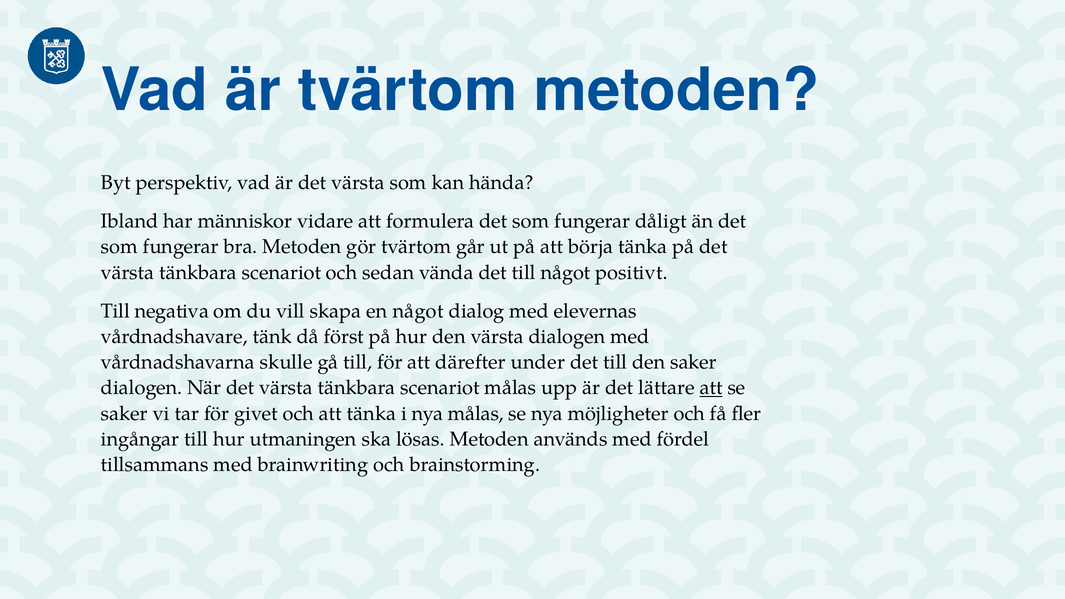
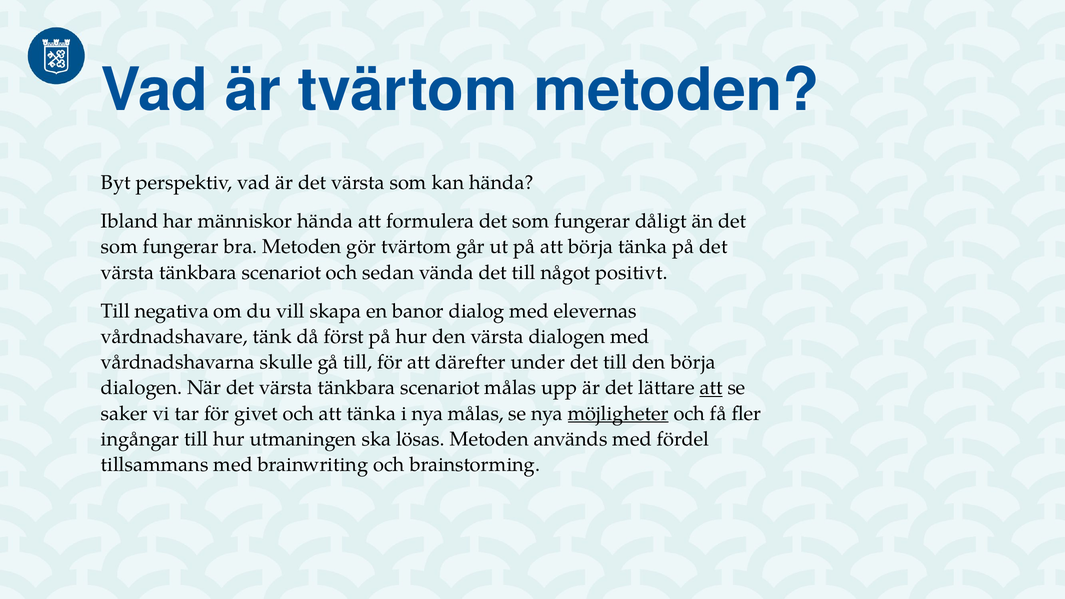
människor vidare: vidare -> hända (325, 221)
en något: något -> banor (418, 311)
den saker: saker -> börja (693, 362)
möjligheter underline: none -> present (618, 414)
